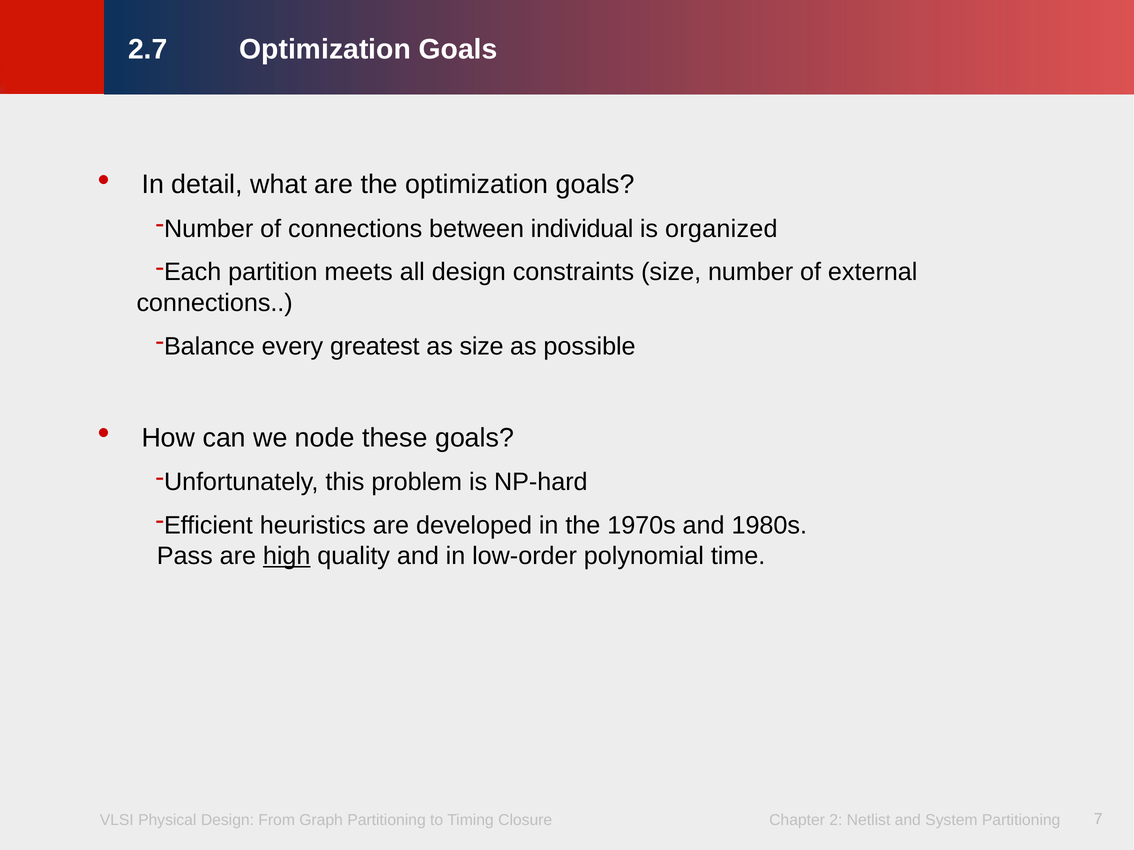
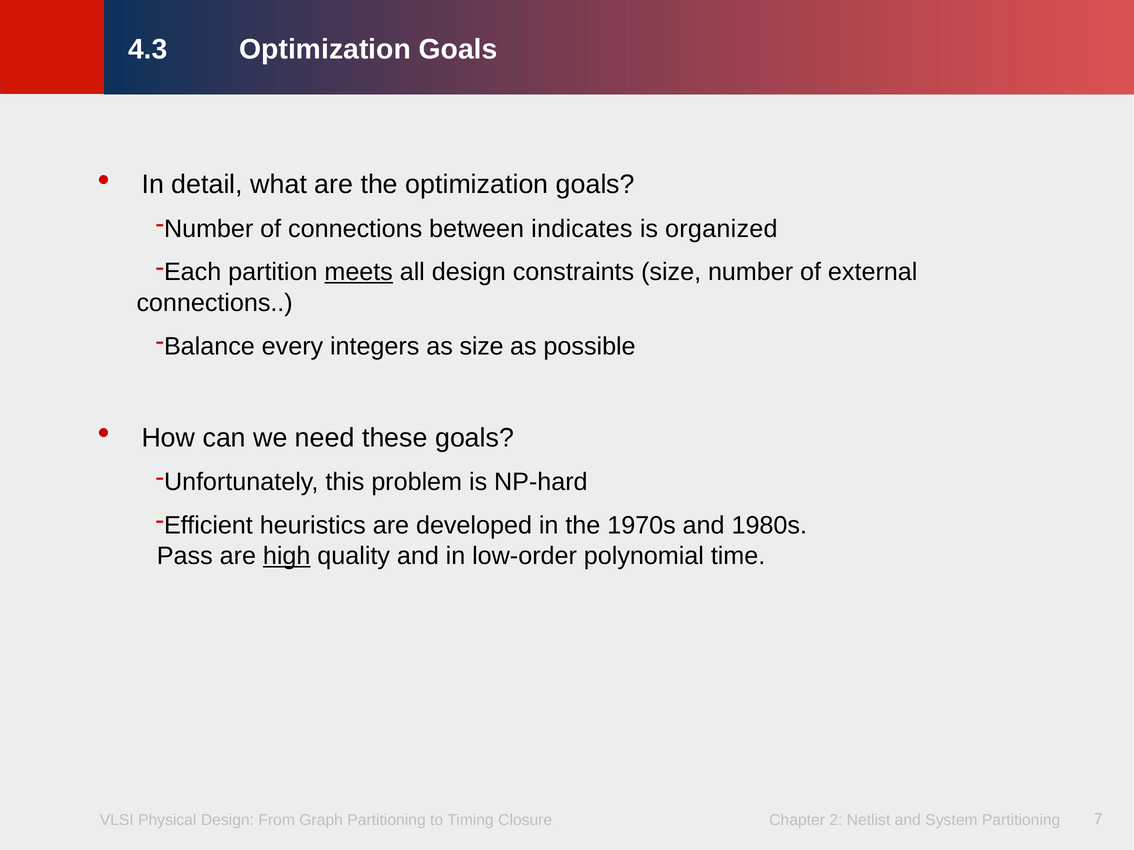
2.7: 2.7 -> 4.3 (148, 49)
individual: individual -> indicates (582, 229)
meets underline: none -> present (359, 272)
greatest: greatest -> integers (375, 346)
node: node -> need (325, 438)
